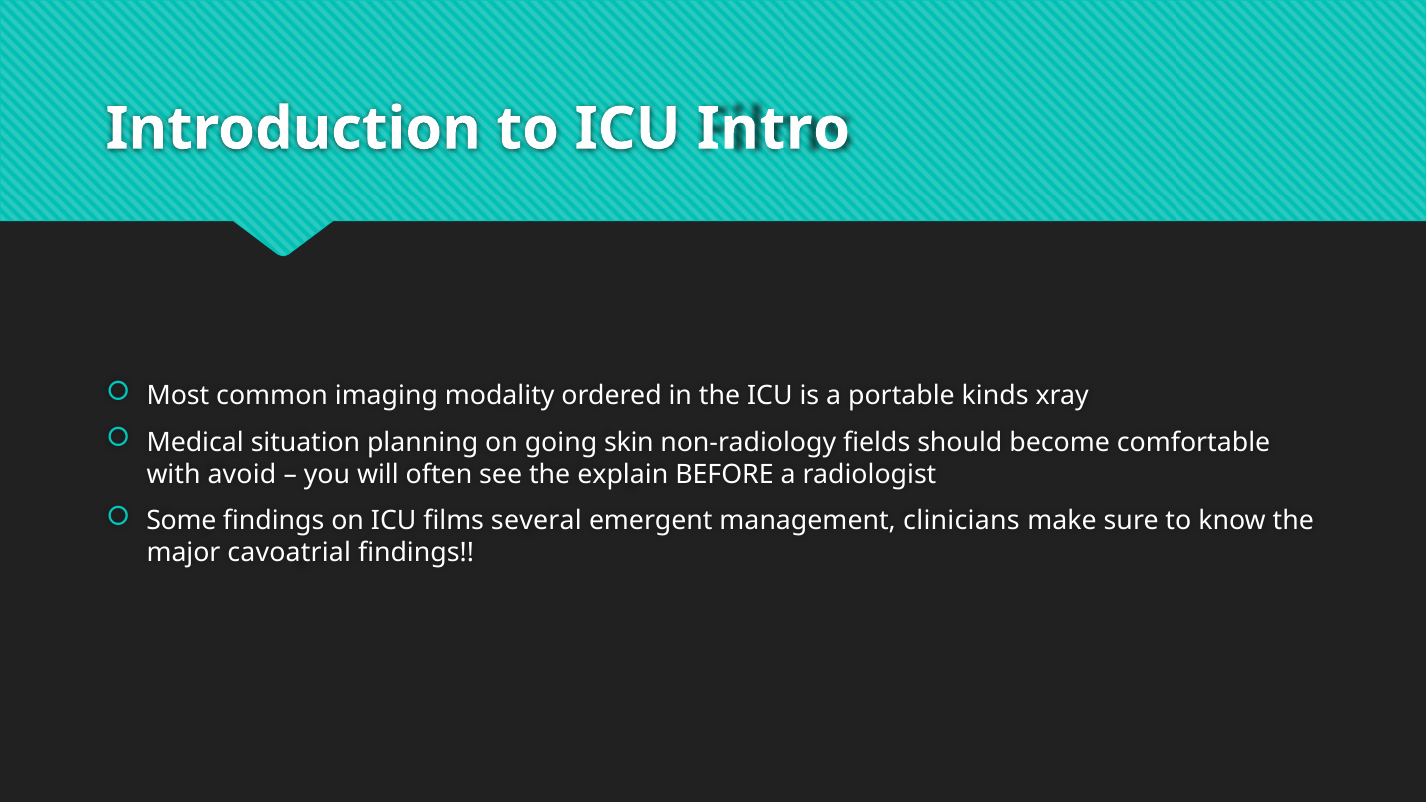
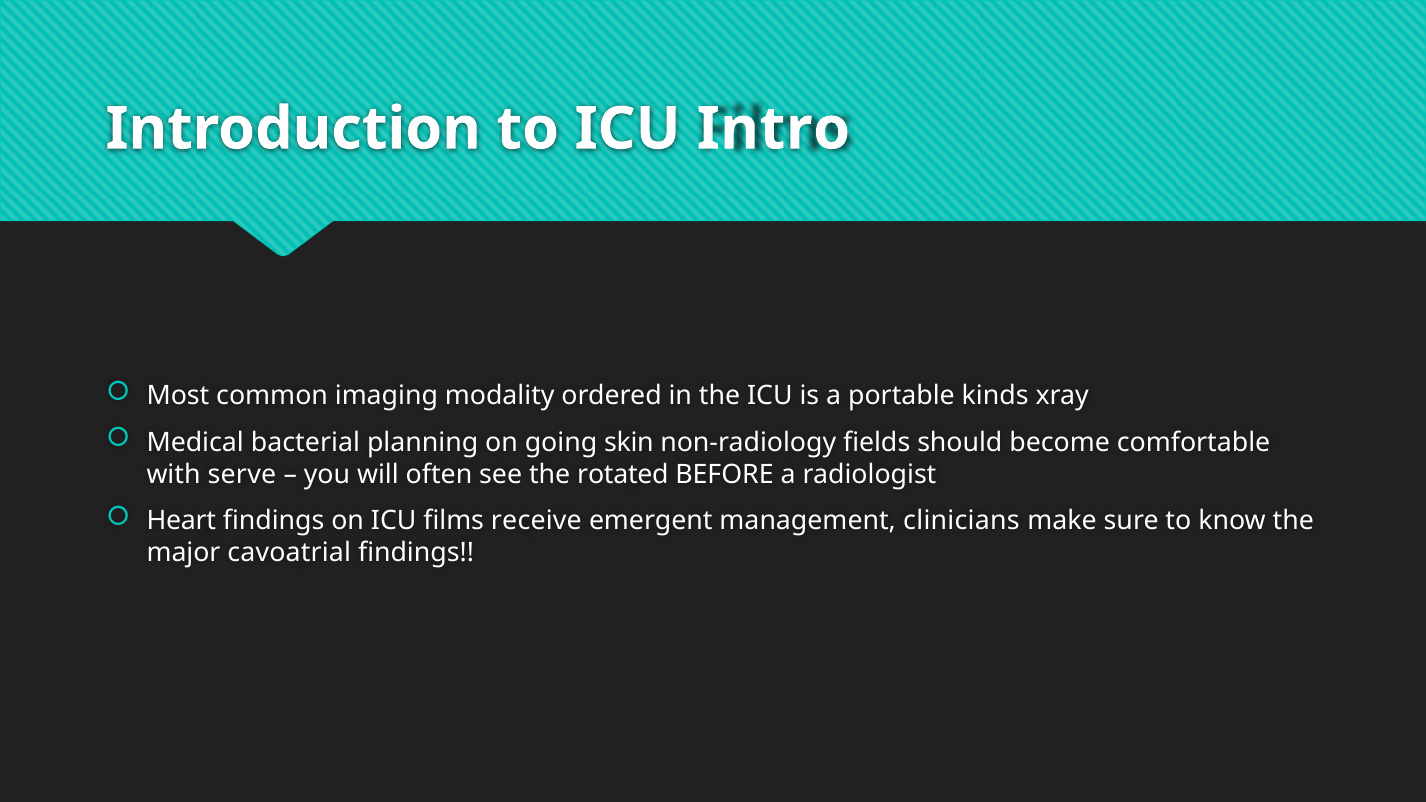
situation: situation -> bacterial (305, 442)
avoid: avoid -> serve (242, 474)
explain: explain -> rotated (623, 474)
Some: Some -> Heart (181, 521)
several: several -> receive (536, 521)
